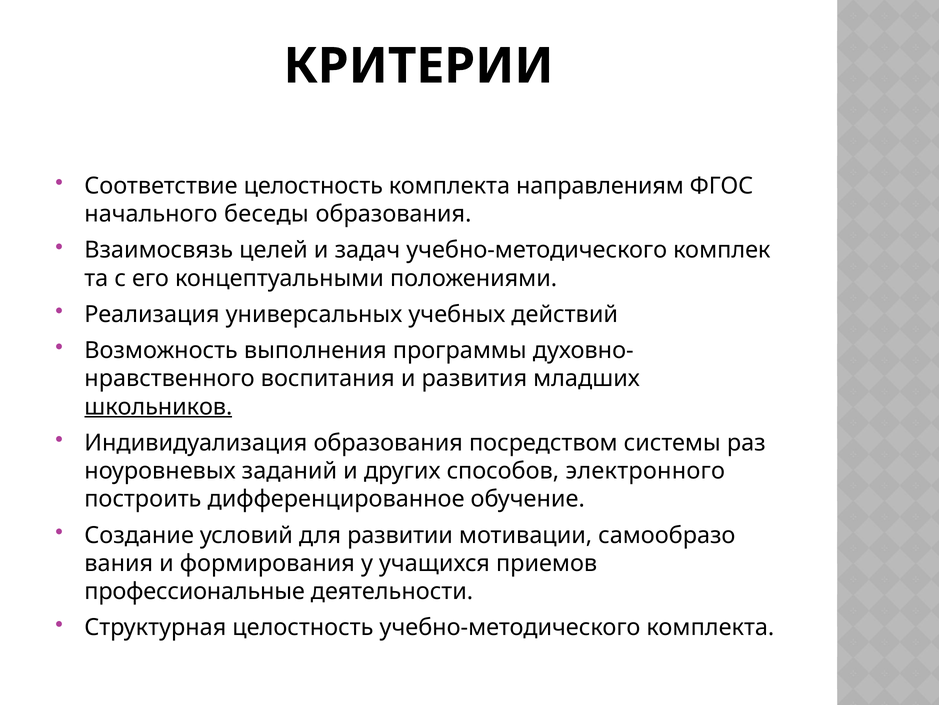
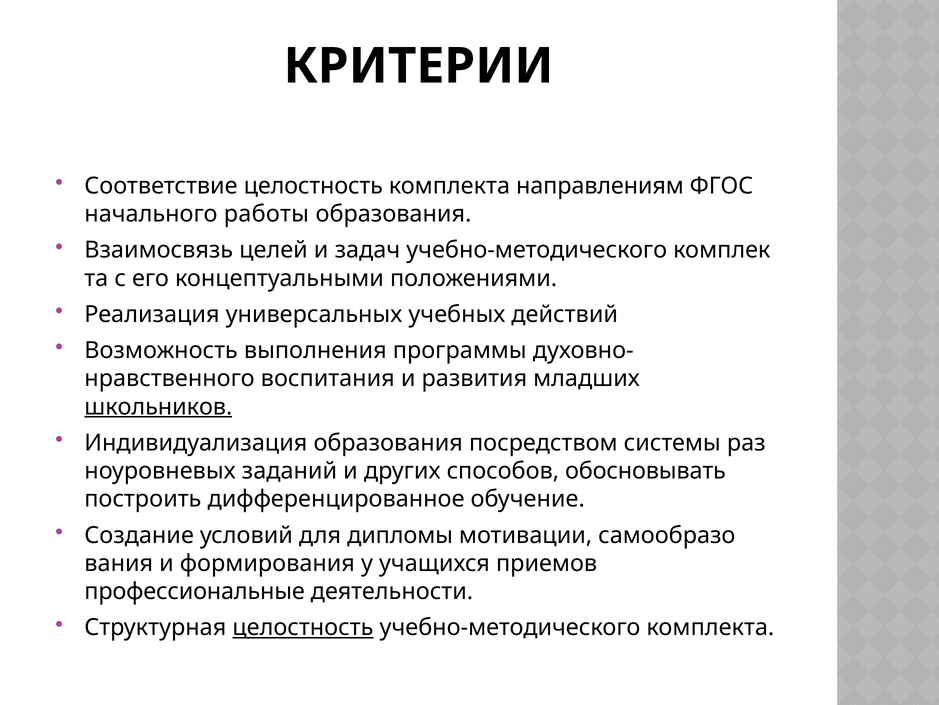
беседы: беседы -> работы (266, 214)
электронного: электронного -> обосновывать (646, 471)
развитии: развитии -> дипломы (400, 535)
целостность underline: none -> present (303, 627)
